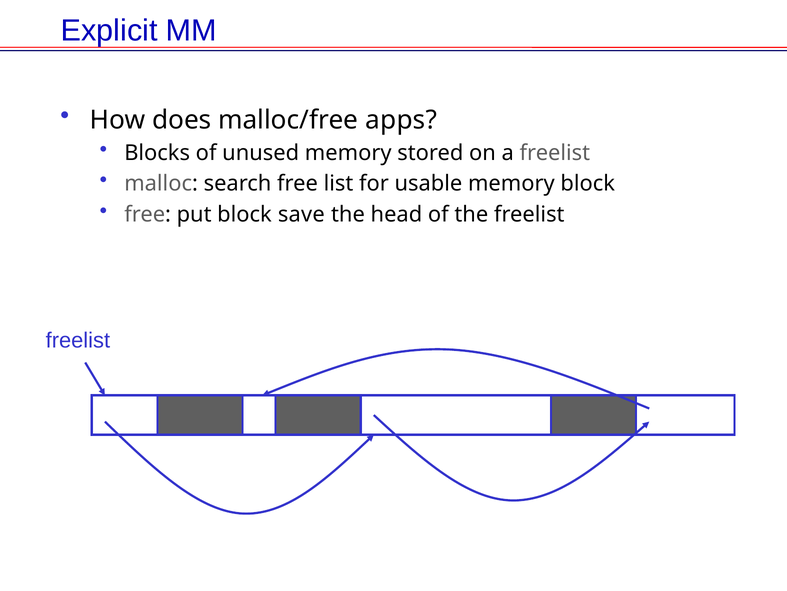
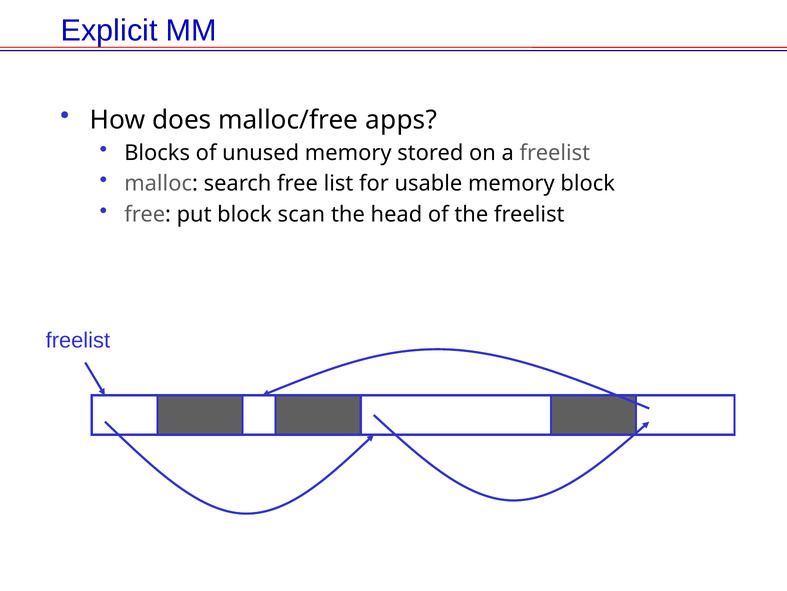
save: save -> scan (301, 214)
